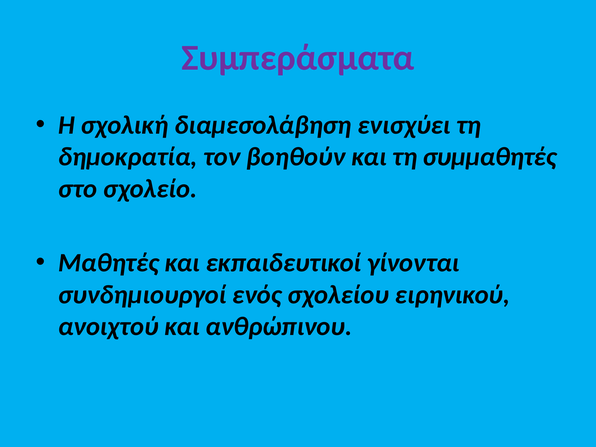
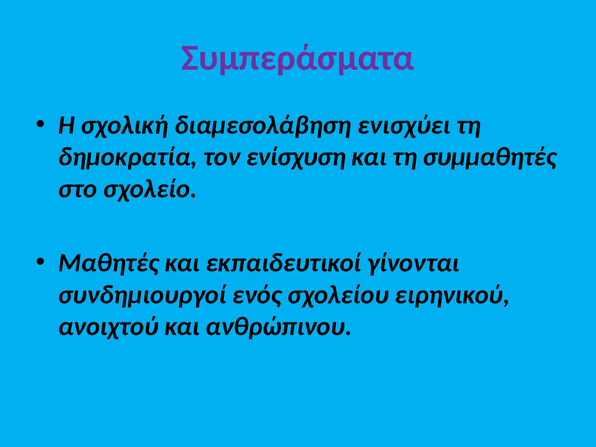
βοηθούν: βοηθούν -> ενίσχυση (296, 157)
